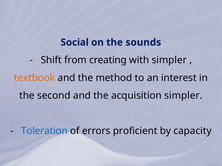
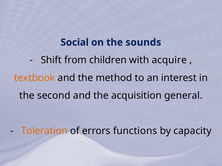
creating: creating -> children (108, 60)
with simpler: simpler -> acquire (169, 60)
acquisition simpler: simpler -> general (183, 96)
Toleration colour: blue -> orange (44, 131)
proficient: proficient -> functions (135, 131)
